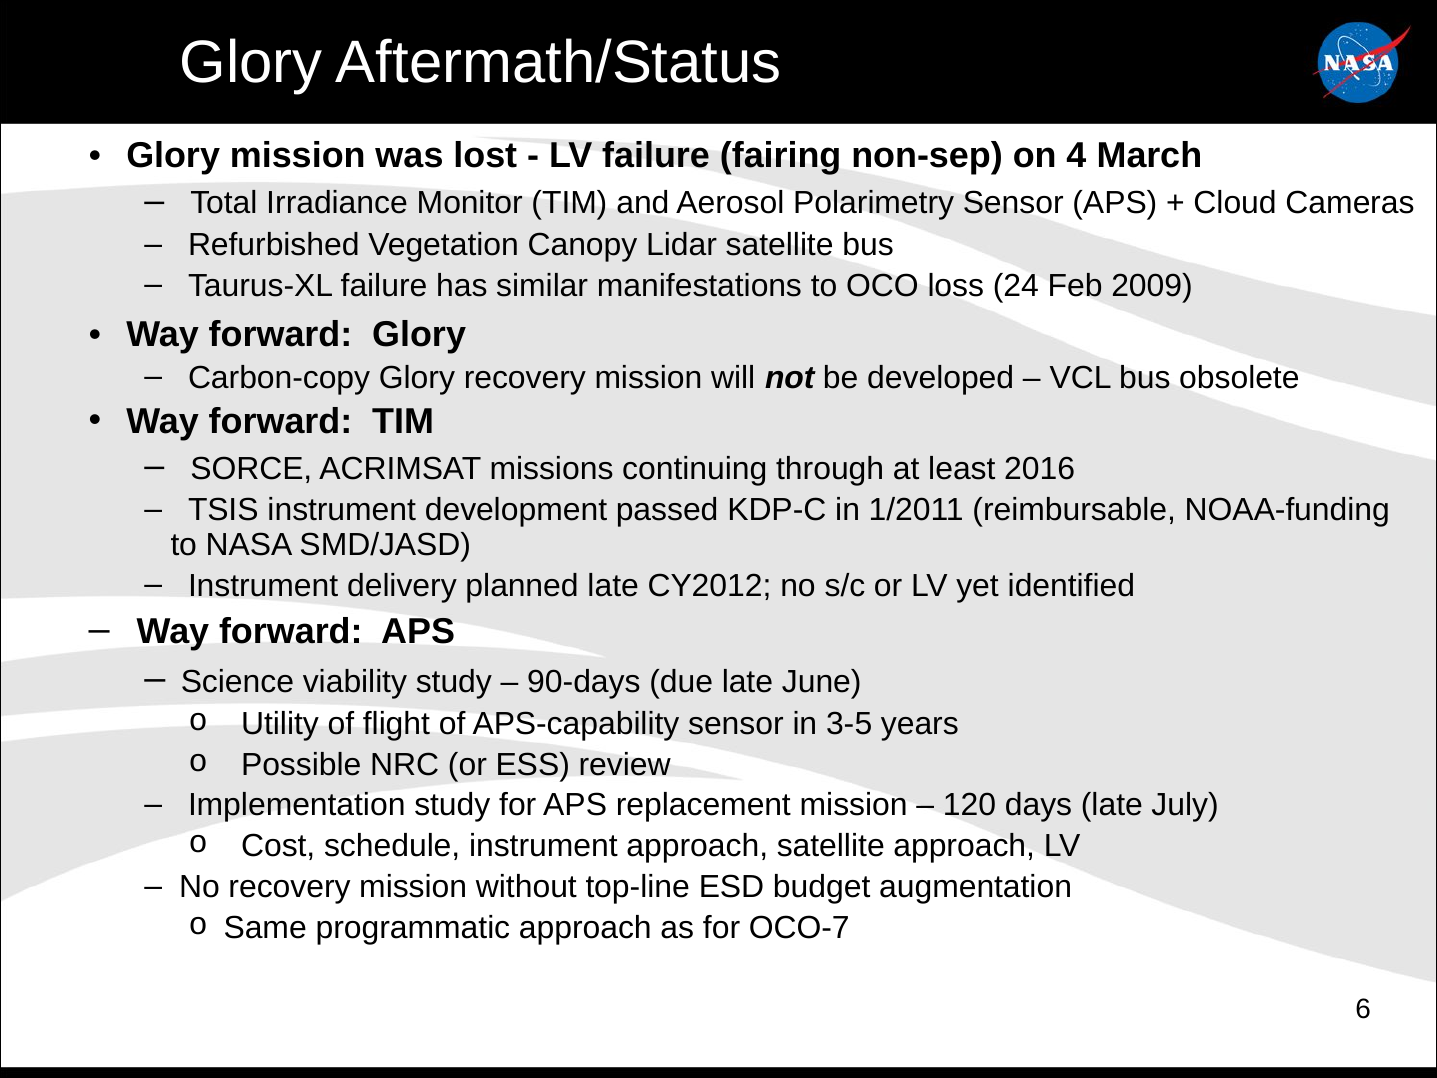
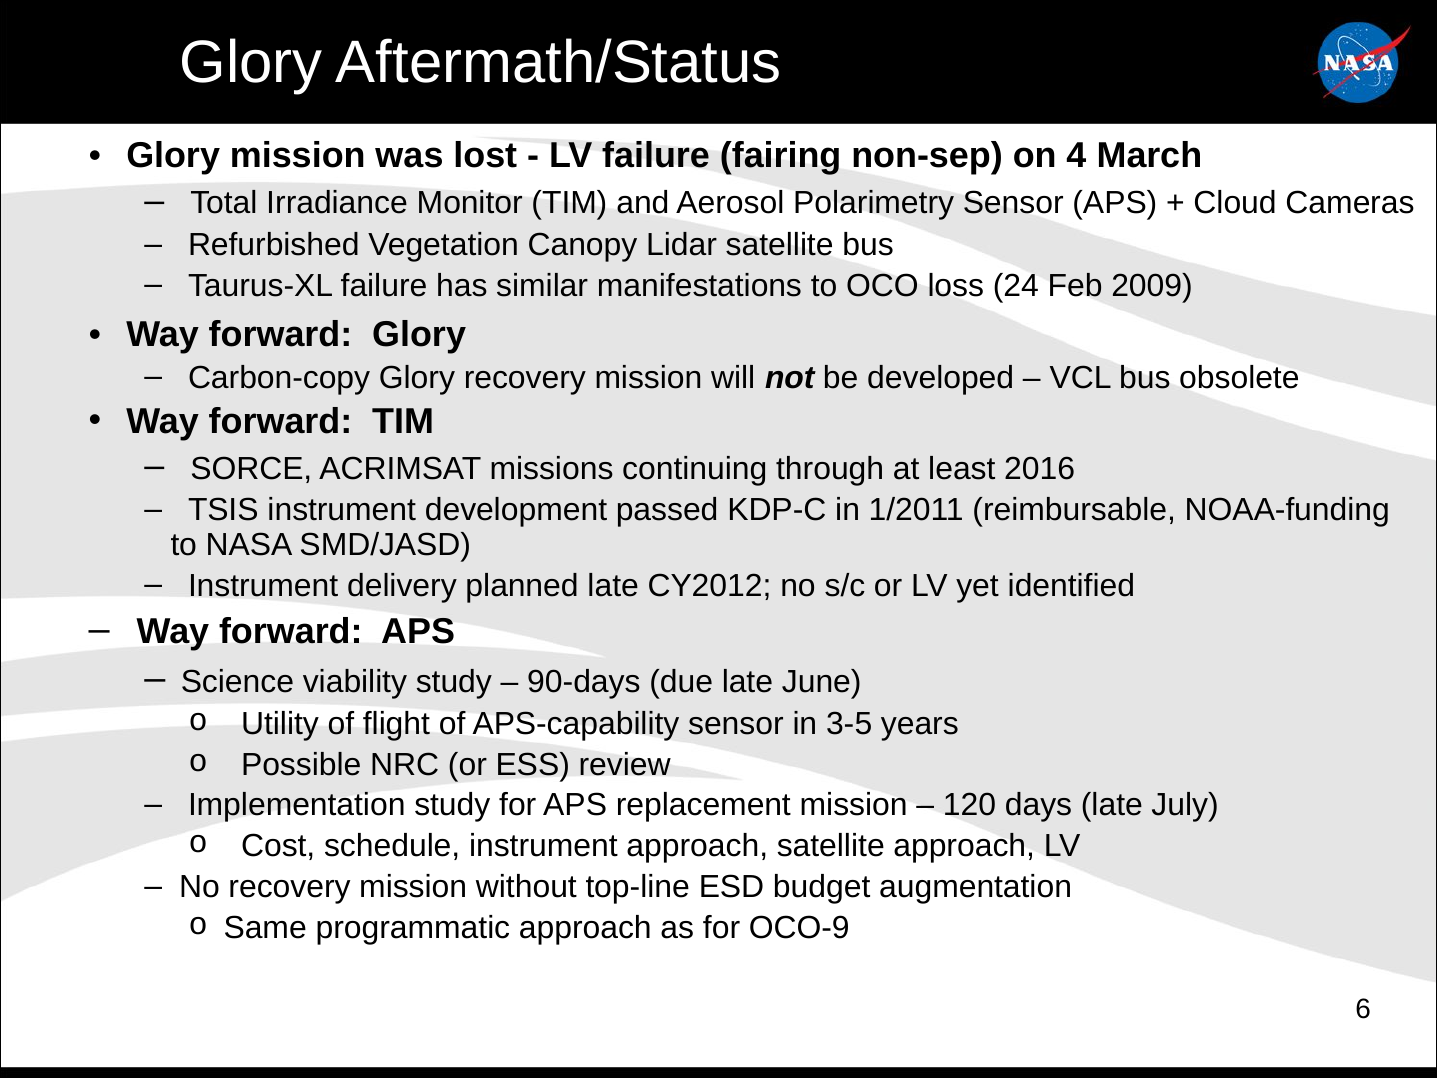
OCO-7: OCO-7 -> OCO-9 (799, 928)
